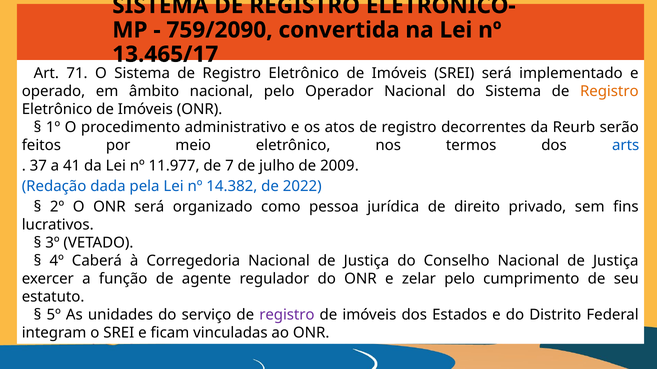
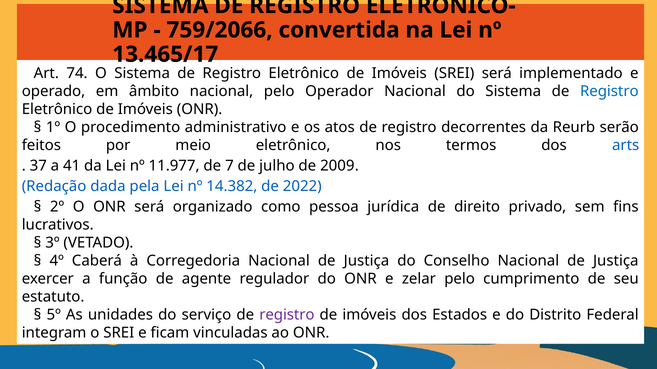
759/2090: 759/2090 -> 759/2066 (220, 30)
71: 71 -> 74 (77, 73)
Registro colour: orange -> blue (609, 91)
